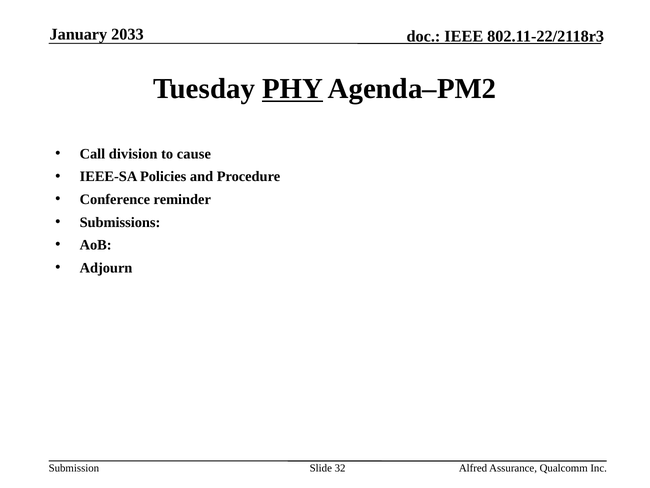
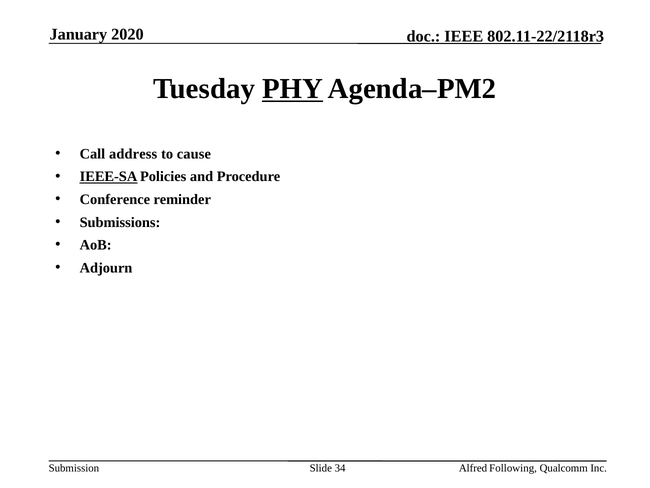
2033: 2033 -> 2020 (127, 34)
division: division -> address (133, 154)
IEEE-SA underline: none -> present (108, 177)
32: 32 -> 34 (340, 468)
Assurance: Assurance -> Following (513, 468)
